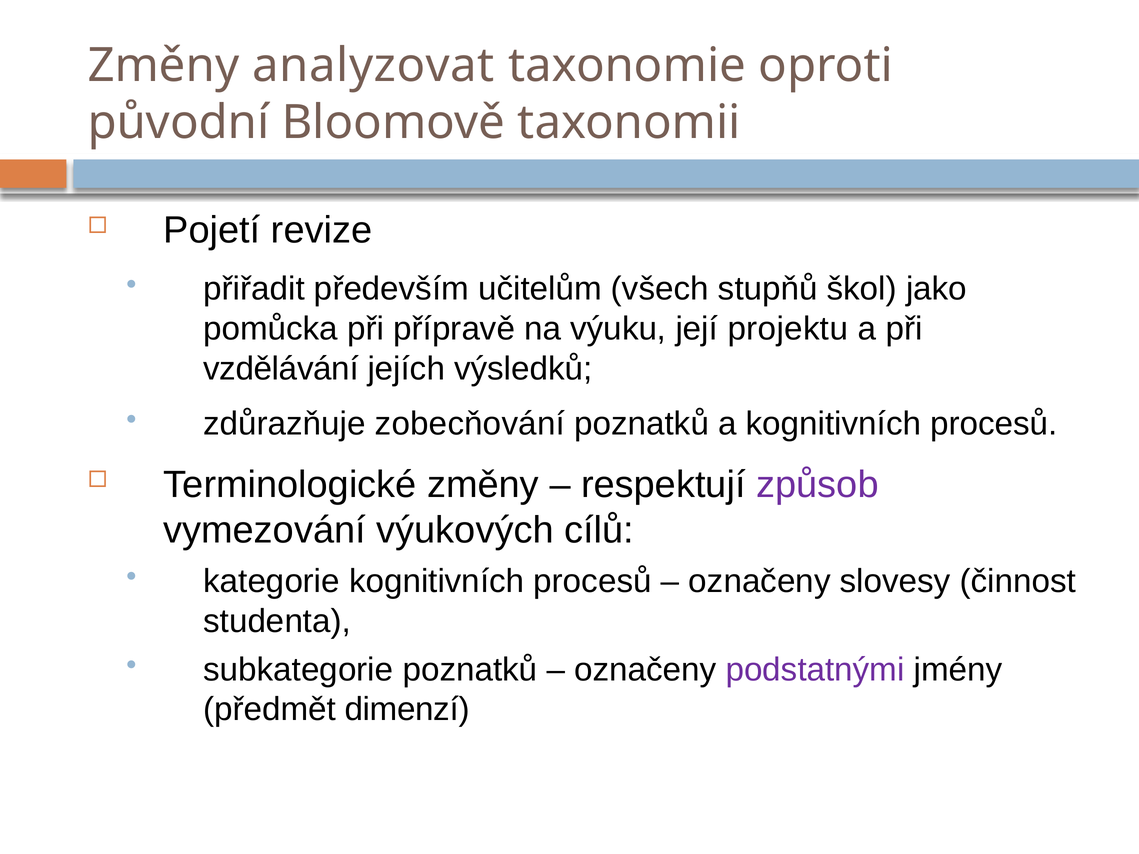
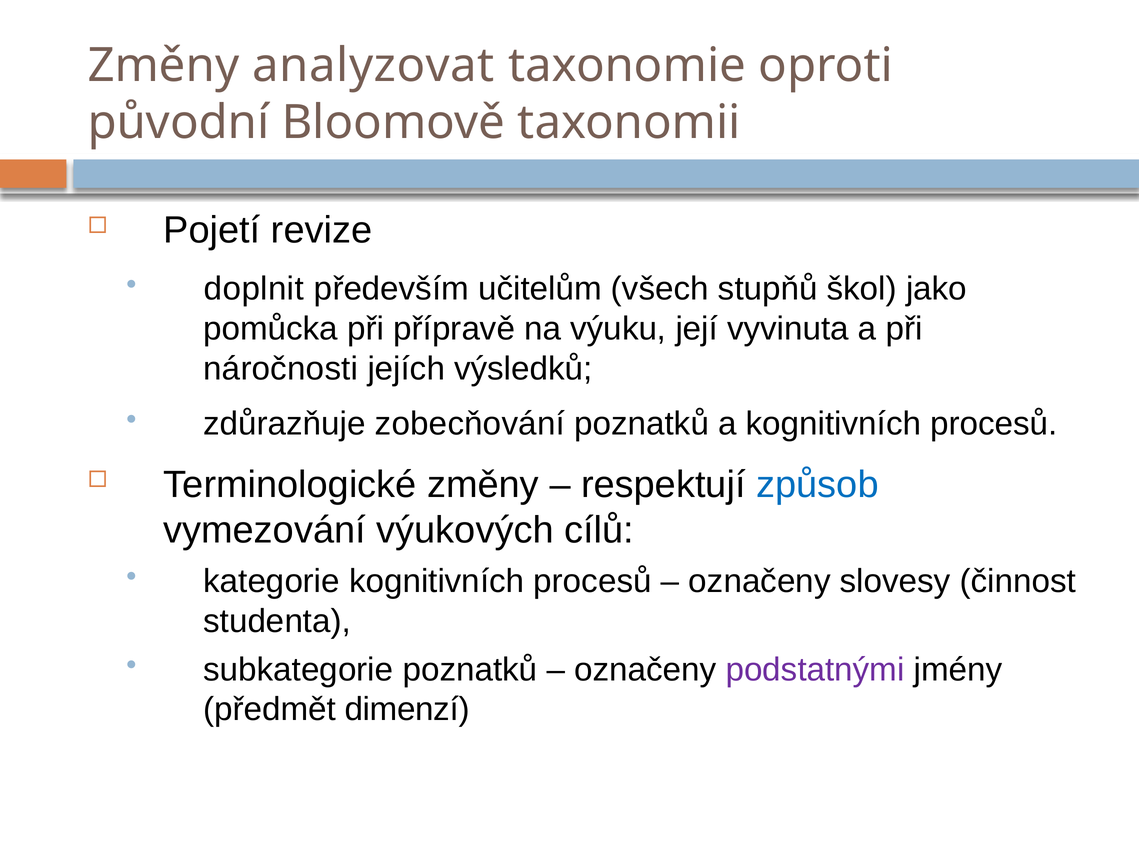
přiřadit: přiřadit -> doplnit (254, 289)
projektu: projektu -> vyvinuta (788, 329)
vzdělávání: vzdělávání -> náročnosti (281, 369)
způsob colour: purple -> blue (817, 485)
